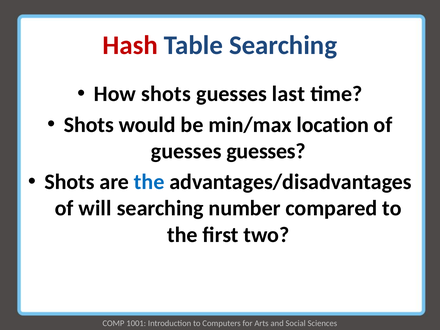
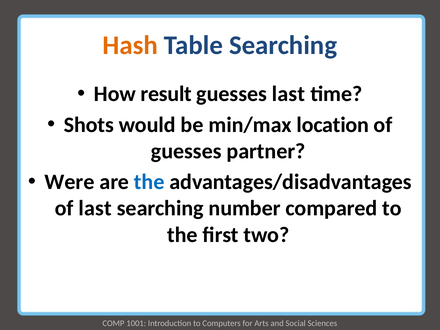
Hash colour: red -> orange (130, 45)
How shots: shots -> result (166, 94)
guesses guesses: guesses -> partner (266, 151)
Shots: Shots -> Were (70, 182)
of will: will -> last (95, 208)
